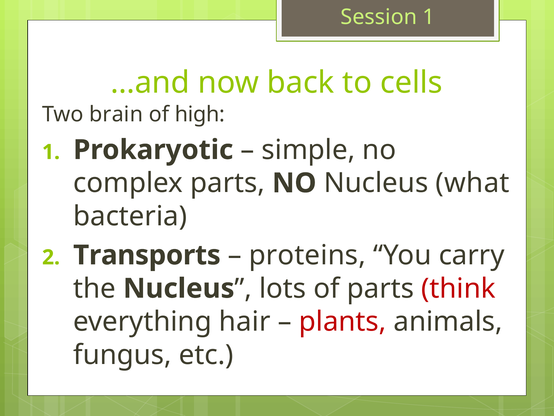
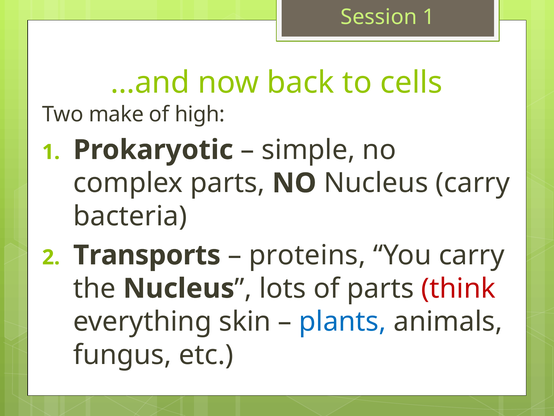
brain: brain -> make (116, 114)
Nucleus what: what -> carry (473, 183)
hair: hair -> skin (245, 321)
plants colour: red -> blue (343, 321)
